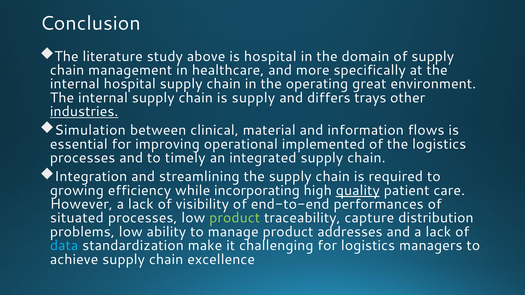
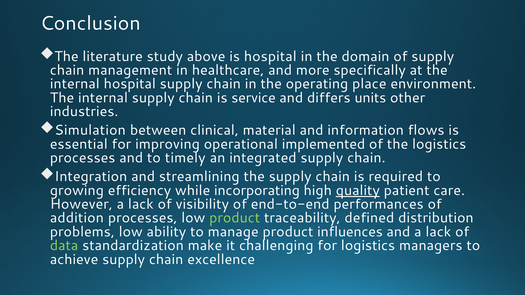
great: great -> place (369, 84)
is supply: supply -> service (254, 98)
trays: trays -> units (370, 98)
industries underline: present -> none (84, 112)
situated: situated -> addition (77, 218)
capture: capture -> defined (369, 218)
addresses: addresses -> influences (350, 232)
data colour: light blue -> light green (64, 246)
